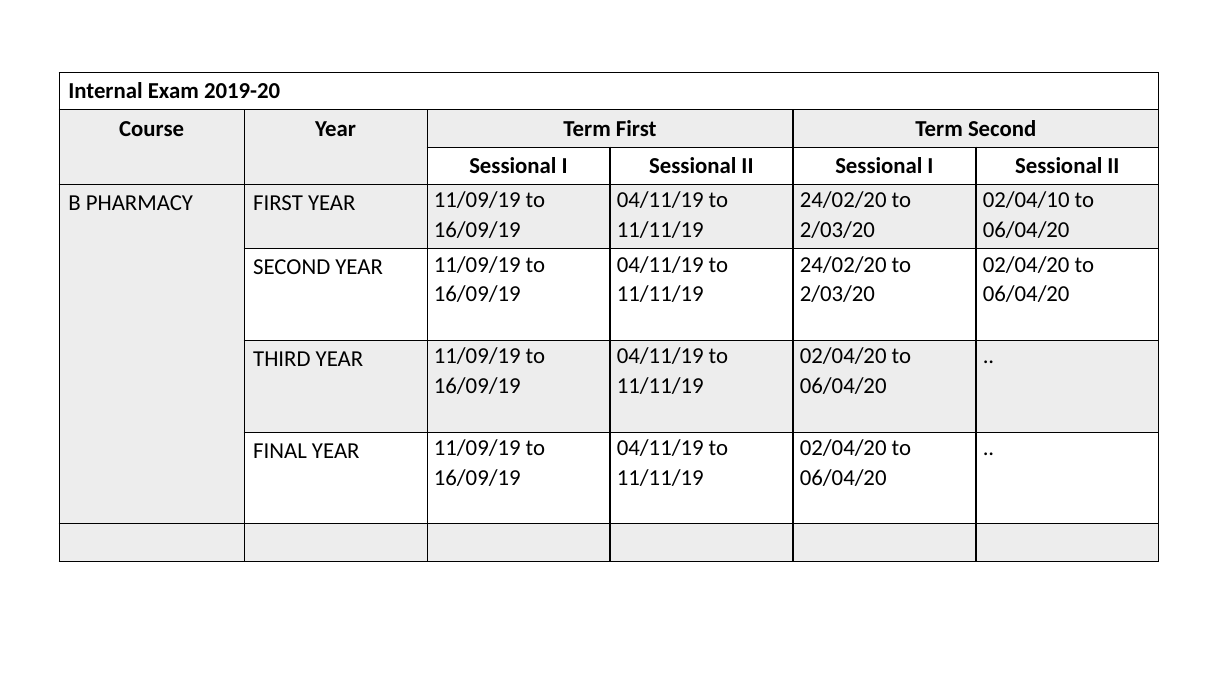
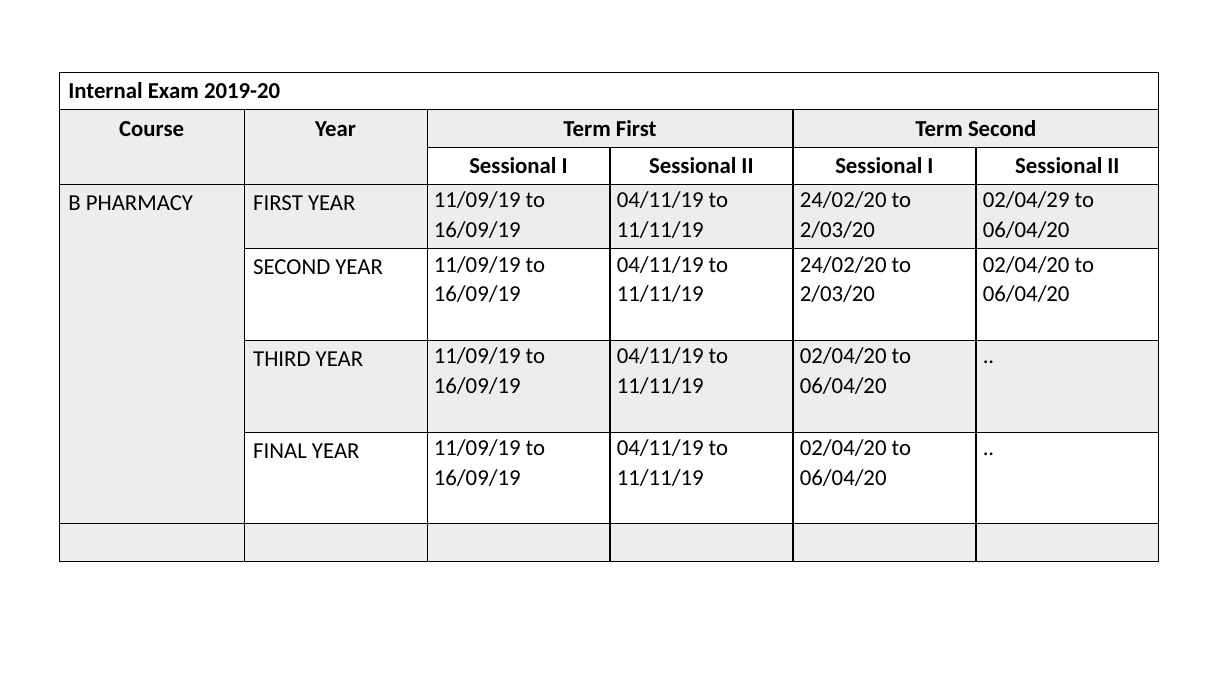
02/04/10: 02/04/10 -> 02/04/29 (1026, 200)
